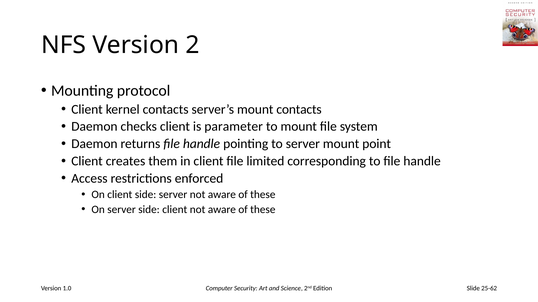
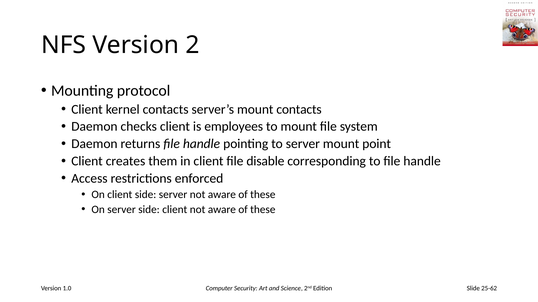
parameter: parameter -> employees (234, 127)
limited: limited -> disable (265, 161)
